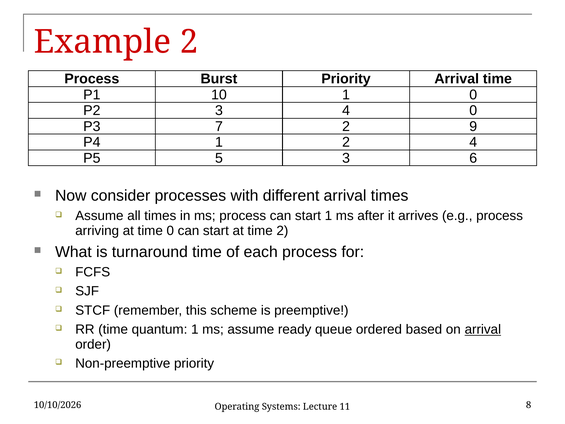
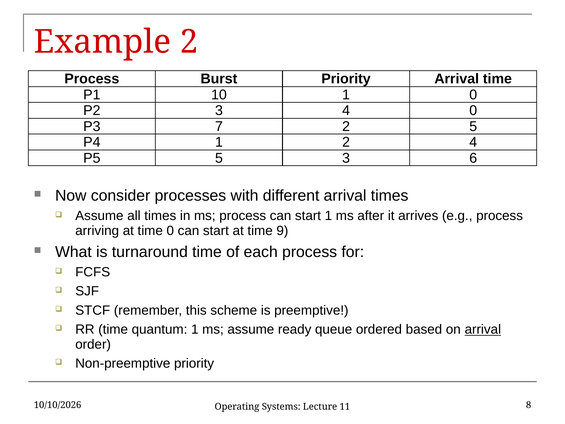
2 9: 9 -> 5 (473, 126)
time 2: 2 -> 9 (282, 231)
